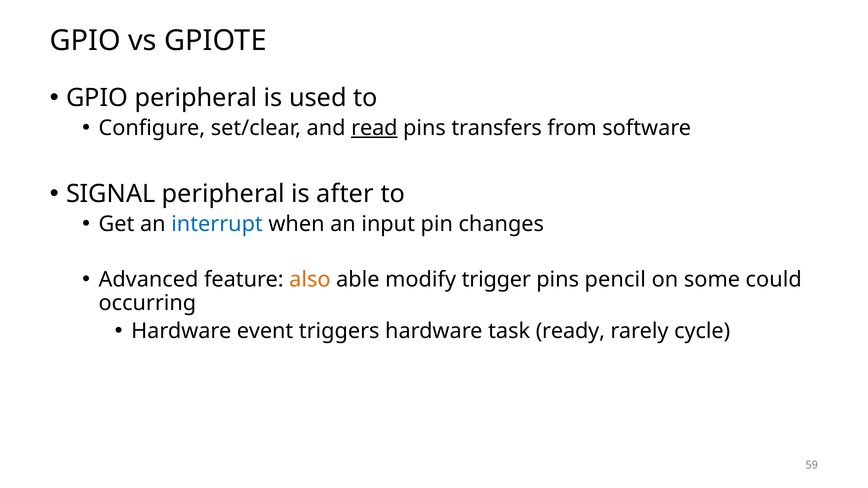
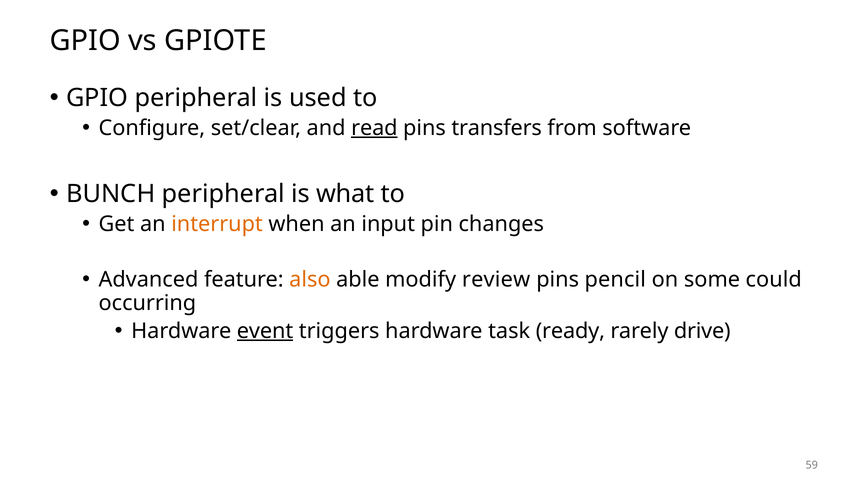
SIGNAL: SIGNAL -> BUNCH (111, 194)
after: after -> what (345, 194)
interrupt colour: blue -> orange (217, 224)
trigger: trigger -> review (496, 280)
event underline: none -> present (265, 331)
cycle: cycle -> drive (702, 331)
